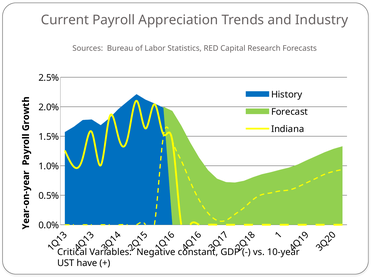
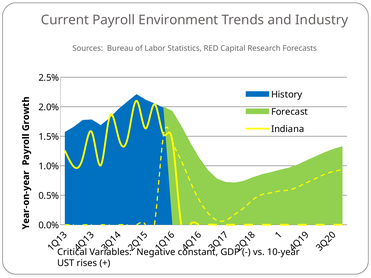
Appreciation: Appreciation -> Environment (178, 20)
have: have -> rises (87, 263)
